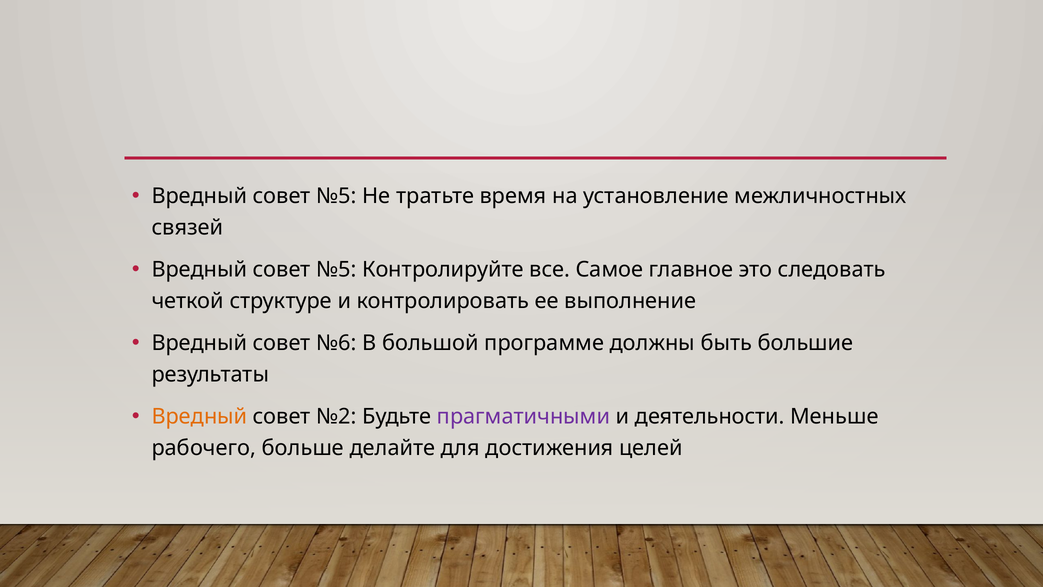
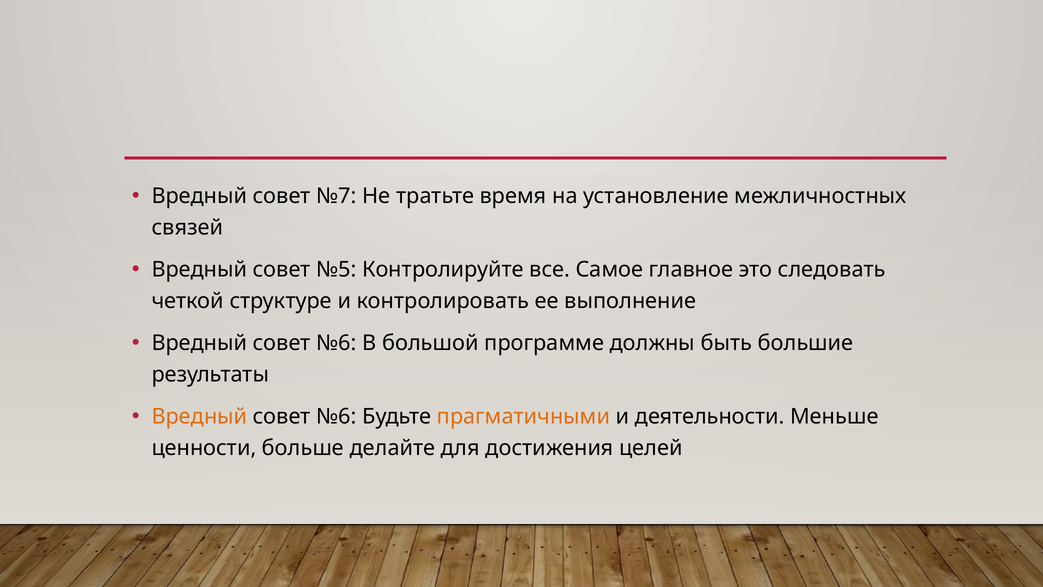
№5: №5 -> №7 (336, 196)
№2: №2 -> №6 (336, 416)
прагматичными colour: purple -> orange (524, 416)
рабочего: рабочего -> ценности (204, 448)
